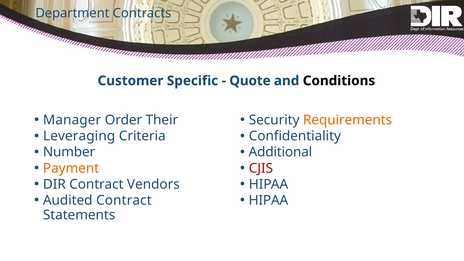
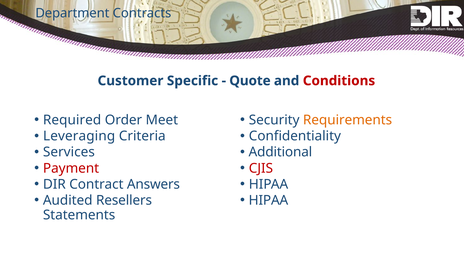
Conditions colour: black -> red (339, 81)
Manager: Manager -> Required (72, 120)
Their: Their -> Meet (162, 120)
Number: Number -> Services (69, 152)
Payment colour: orange -> red (71, 168)
Vendors: Vendors -> Answers (153, 184)
Audited Contract: Contract -> Resellers (124, 200)
